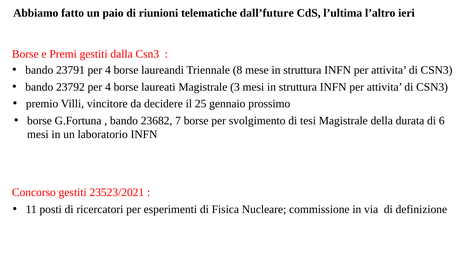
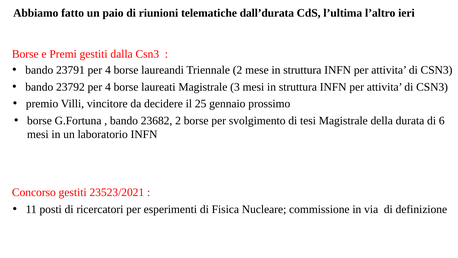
dall’future: dall’future -> dall’durata (267, 13)
Triennale 8: 8 -> 2 (238, 70)
23682 7: 7 -> 2 (178, 121)
